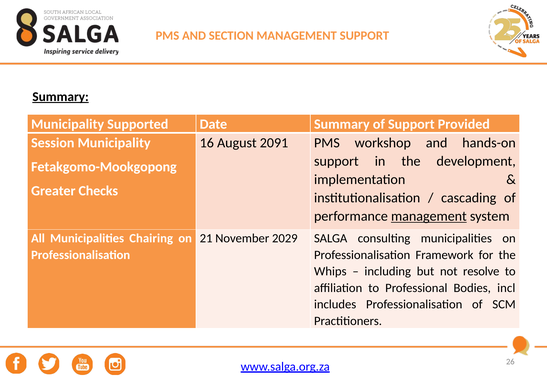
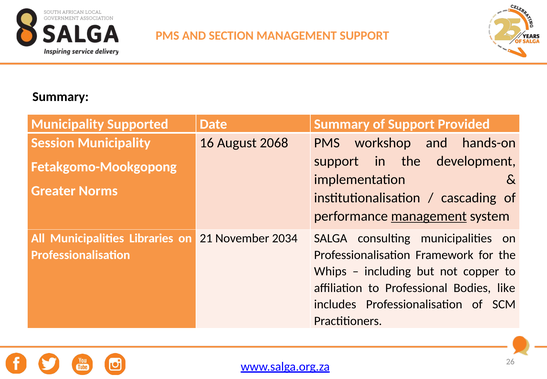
Summary underline: present -> none (61, 97)
2091: 2091 -> 2068 (274, 143)
Checks: Checks -> Norms (98, 191)
Chairing: Chairing -> Libraries (151, 238)
2029: 2029 -> 2034 (285, 238)
resolve: resolve -> copper (481, 271)
incl: incl -> like (506, 288)
